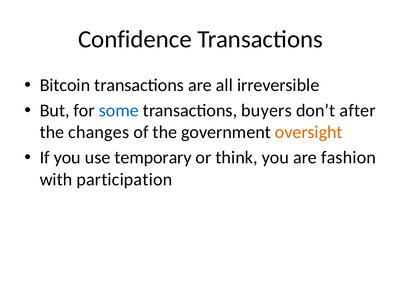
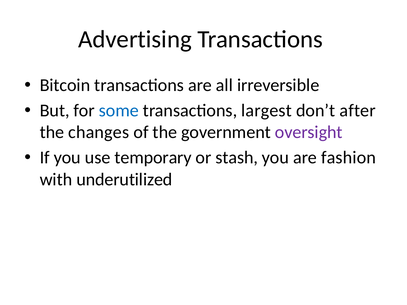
Confidence: Confidence -> Advertising (135, 39)
buyers: buyers -> largest (267, 111)
oversight colour: orange -> purple (309, 132)
think: think -> stash (237, 158)
participation: participation -> underutilized (124, 180)
